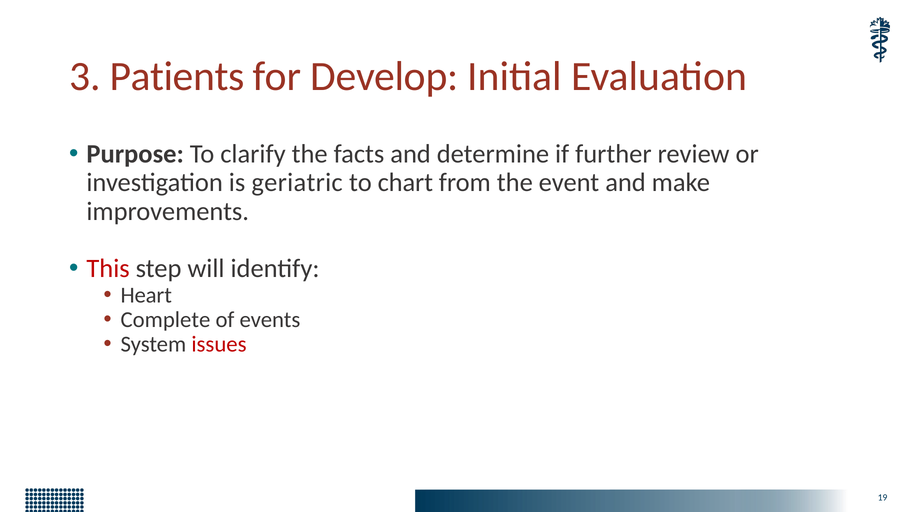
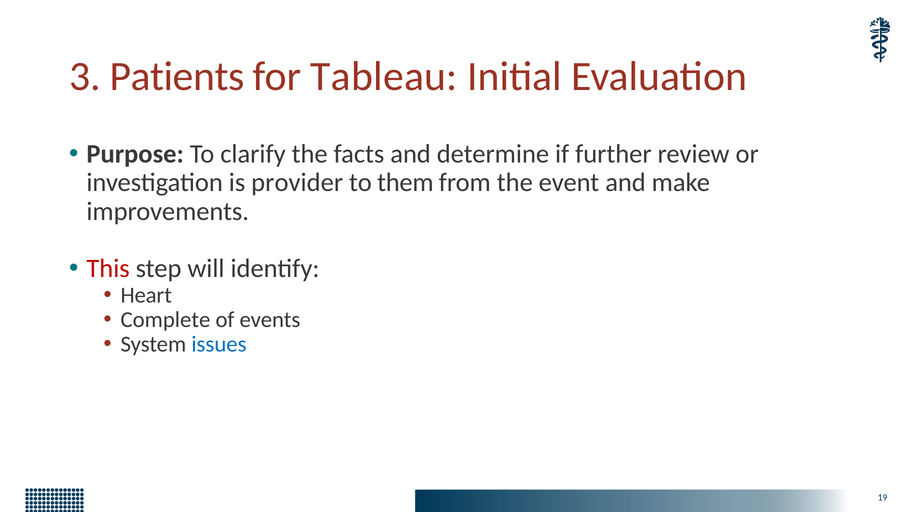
Develop: Develop -> Tableau (384, 76)
geriatric: geriatric -> provider (297, 183)
chart: chart -> them (405, 183)
issues colour: red -> blue (219, 344)
